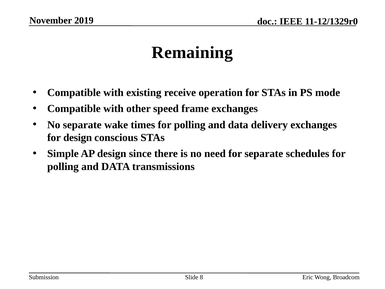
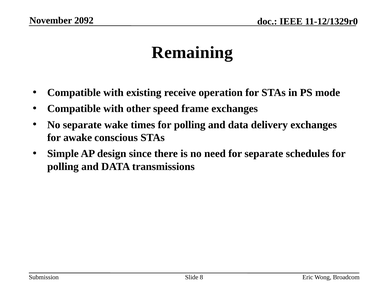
2019: 2019 -> 2092 (84, 20)
for design: design -> awake (78, 137)
